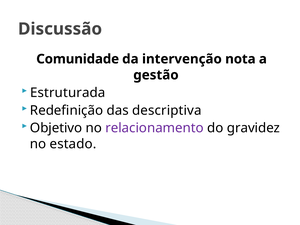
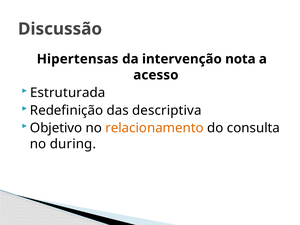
Comunidade: Comunidade -> Hipertensas (78, 59)
gestão: gestão -> acesso (156, 75)
relacionamento colour: purple -> orange (155, 128)
gravidez: gravidez -> consulta (253, 128)
estado: estado -> during (73, 144)
